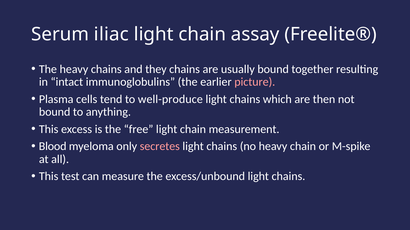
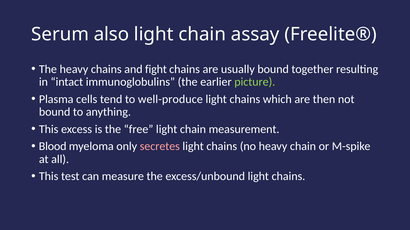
iliac: iliac -> also (112, 34)
they: they -> fight (156, 69)
picture colour: pink -> light green (255, 82)
